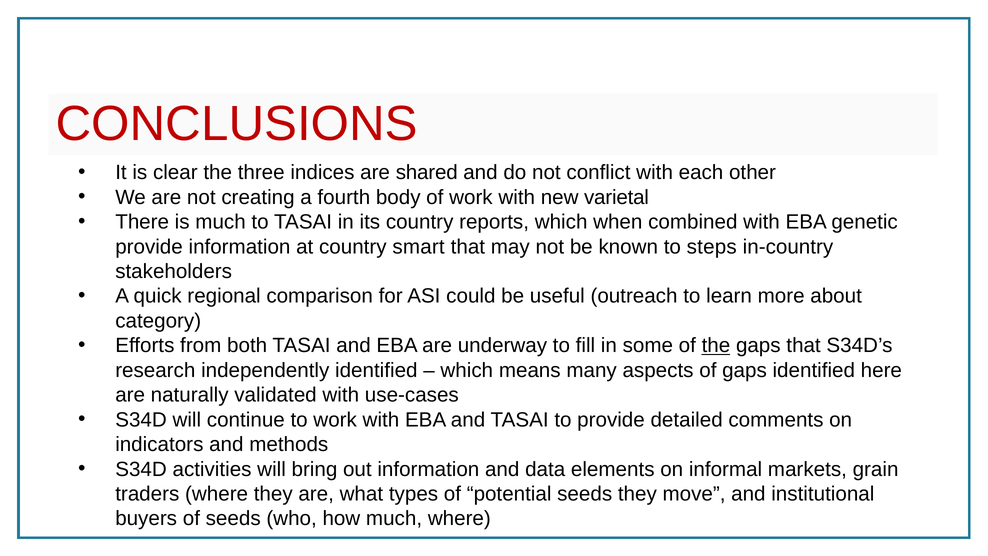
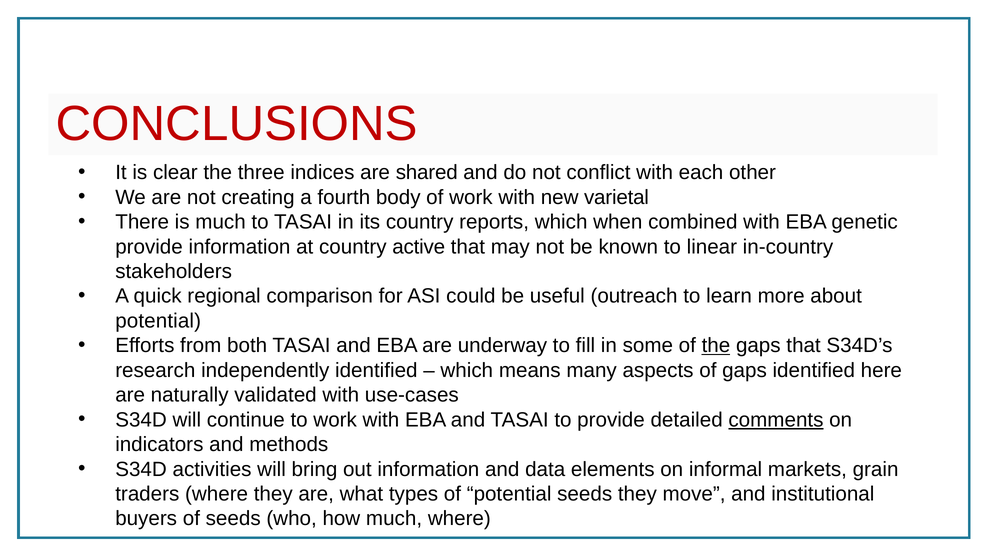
smart: smart -> active (419, 247)
steps: steps -> linear (712, 247)
category: category -> potential (158, 321)
comments underline: none -> present (776, 420)
